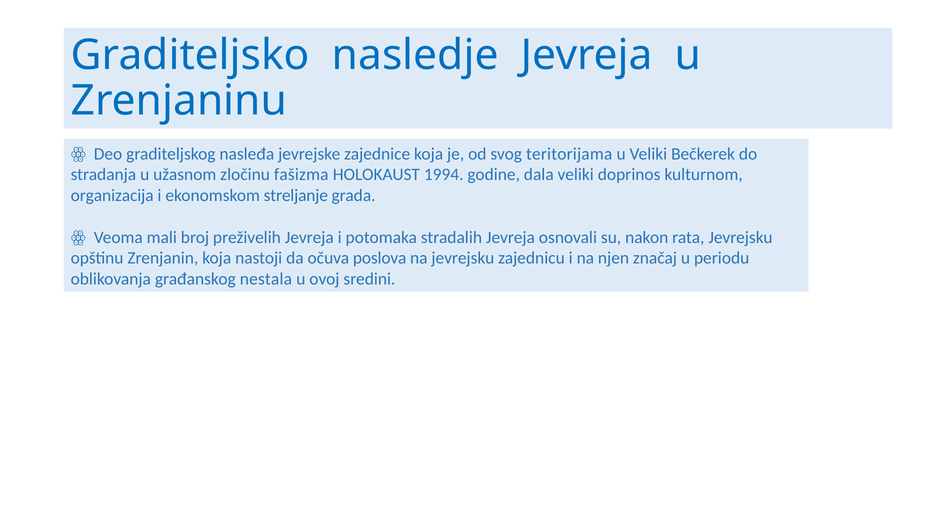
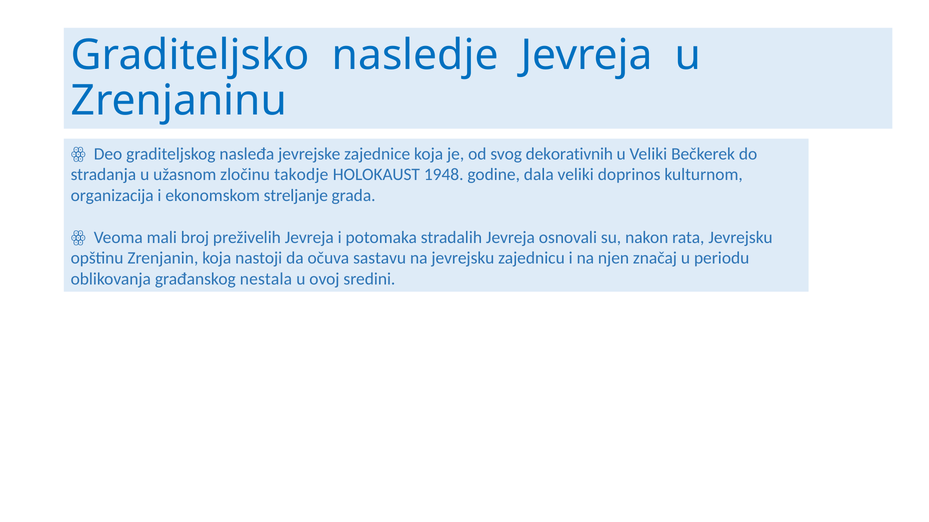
teritorijama: teritorijama -> dekorativnih (569, 154)
fašizma: fašizma -> takodje (301, 175)
1994: 1994 -> 1948 (444, 175)
poslova: poslova -> sаstаvu (380, 258)
